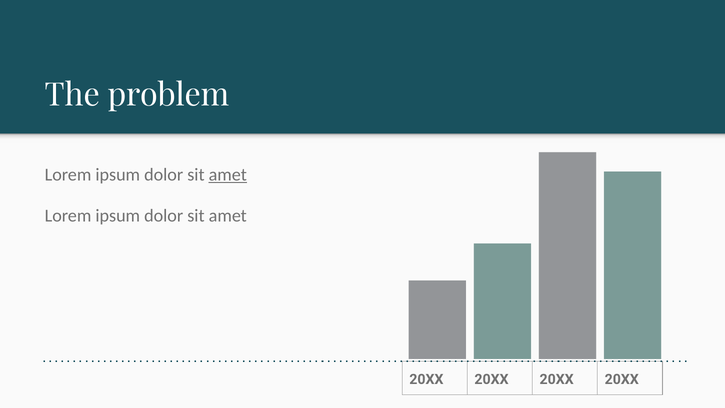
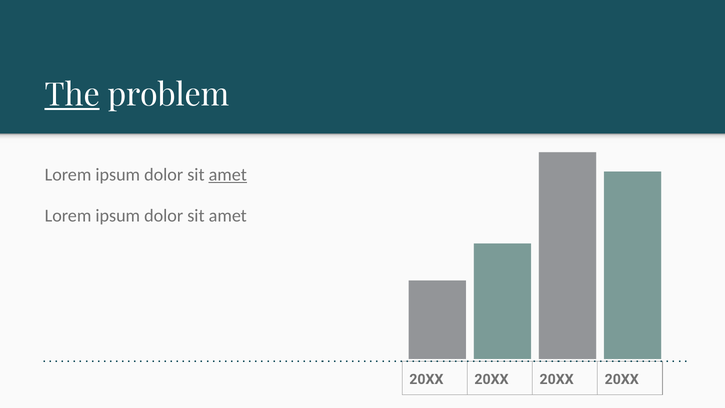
The underline: none -> present (72, 95)
